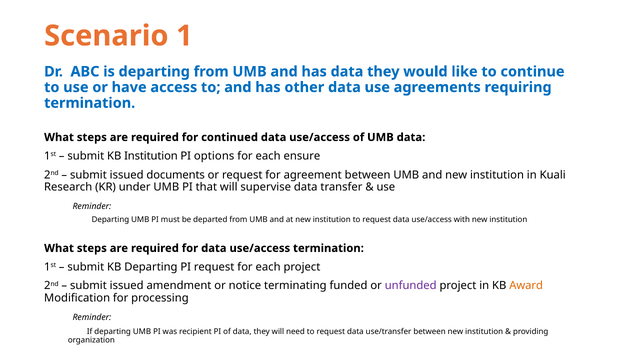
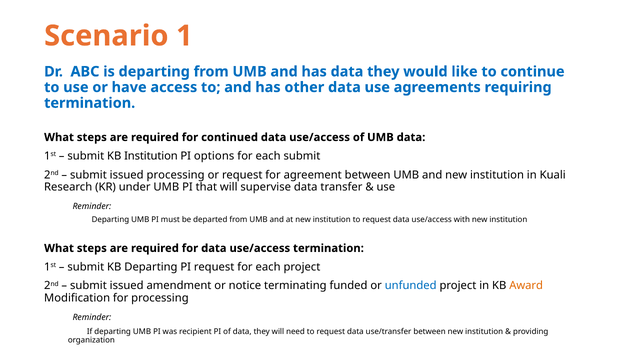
each ensure: ensure -> submit (302, 156)
issued documents: documents -> processing (176, 175)
unfunded colour: purple -> blue (411, 285)
